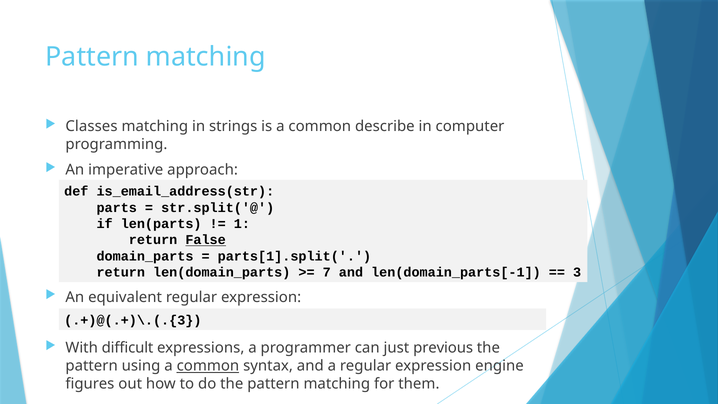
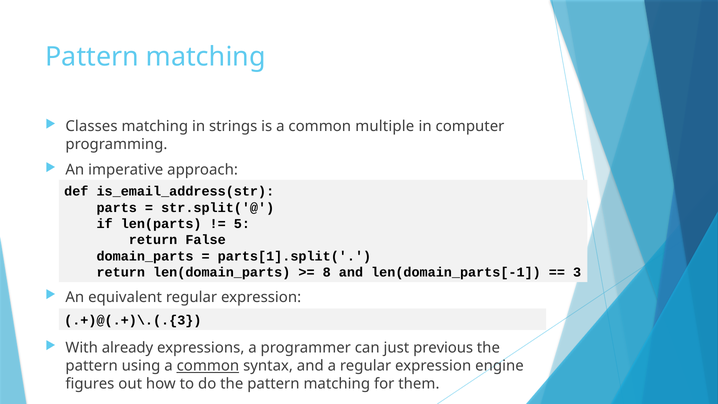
describe: describe -> multiple (385, 126)
1: 1 -> 5 (242, 224)
False underline: present -> none (206, 240)
7: 7 -> 8 (327, 272)
difficult: difficult -> already (128, 348)
